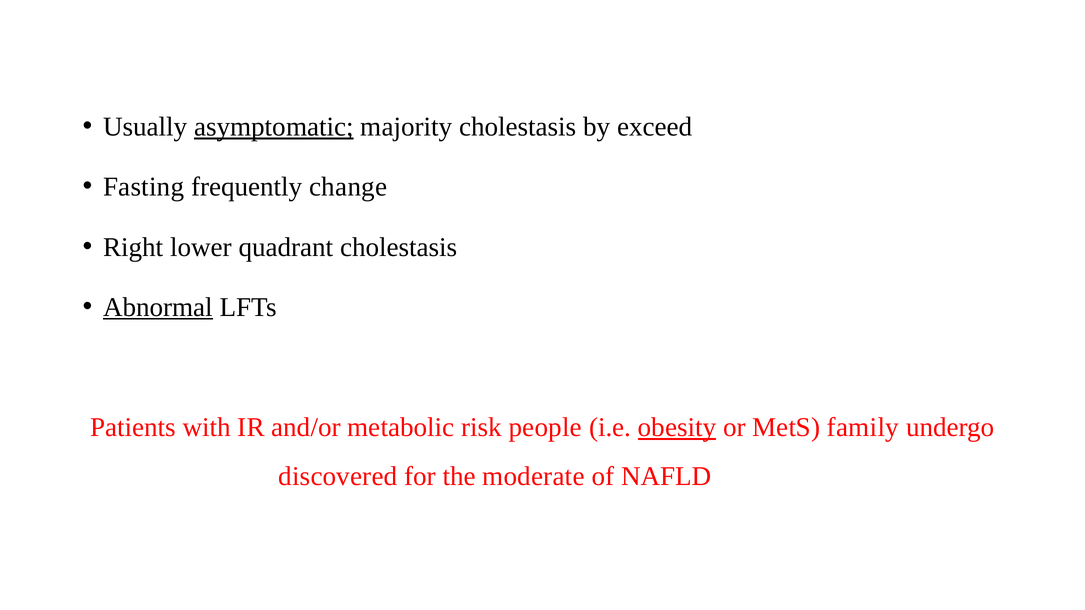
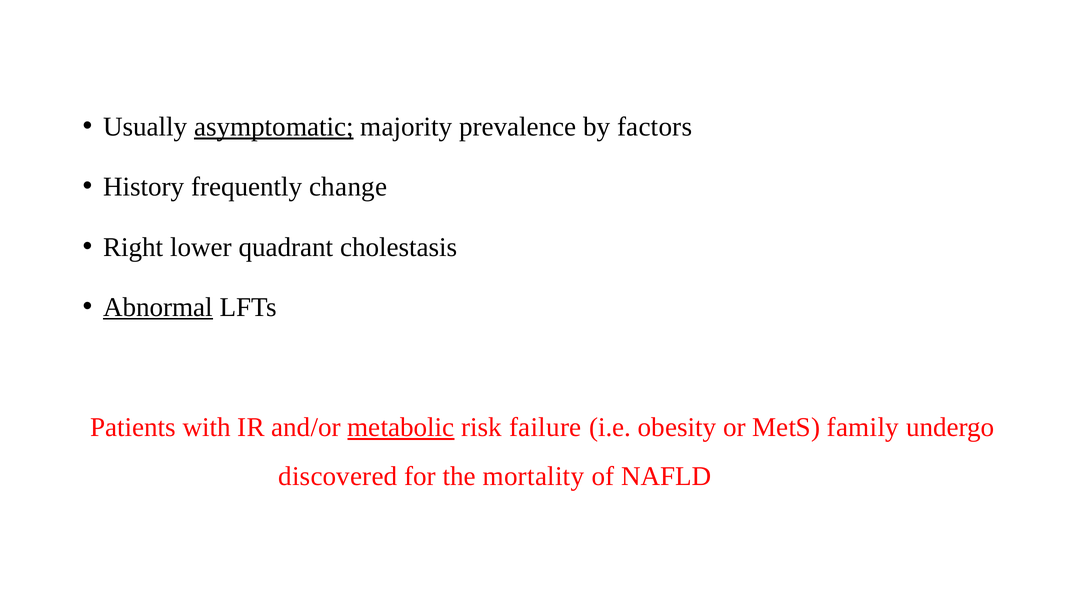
majority cholestasis: cholestasis -> prevalence (518, 127)
exceed: exceed -> factors (655, 127)
Fasting: Fasting -> History (144, 187)
metabolic underline: none -> present (401, 428)
people: people -> failure (545, 428)
obesity underline: present -> none (677, 428)
moderate: moderate -> mortality (533, 476)
